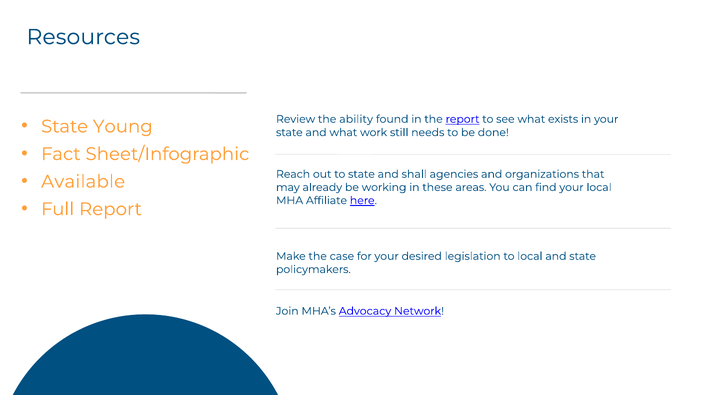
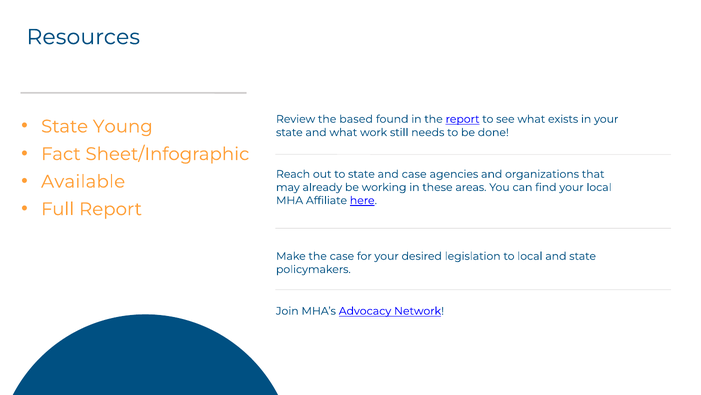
ability: ability -> based (356, 119)
and shall: shall -> case (414, 174)
